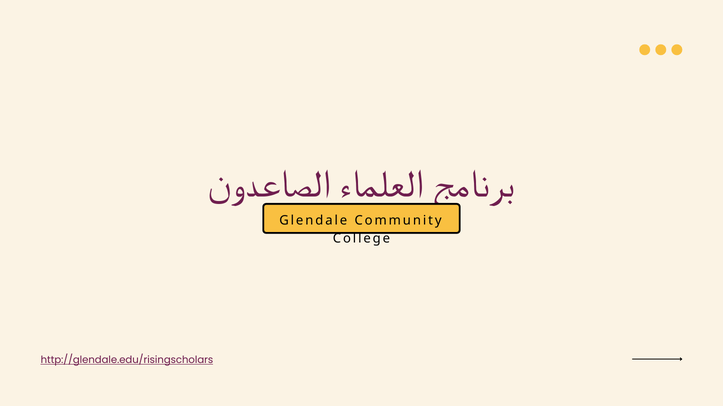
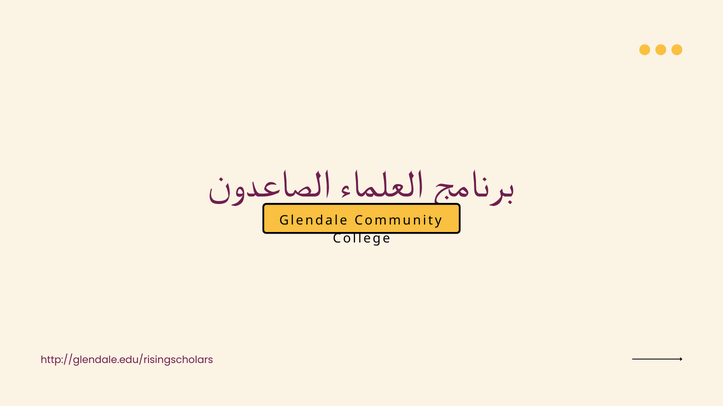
http://glendale.edu/risingscholars underline: present -> none (127, 361)
